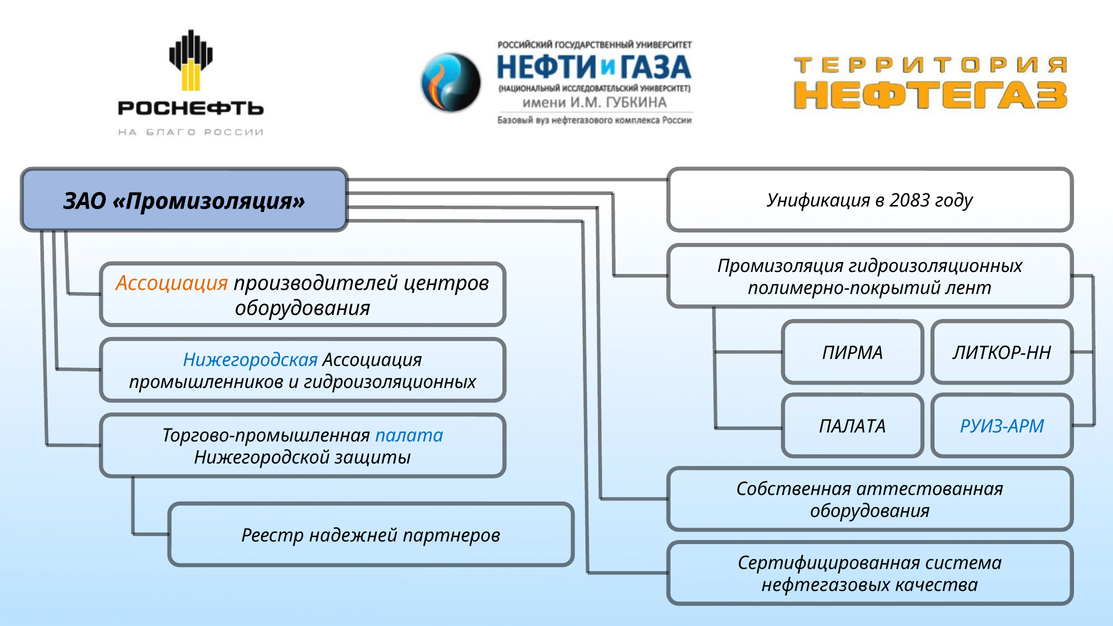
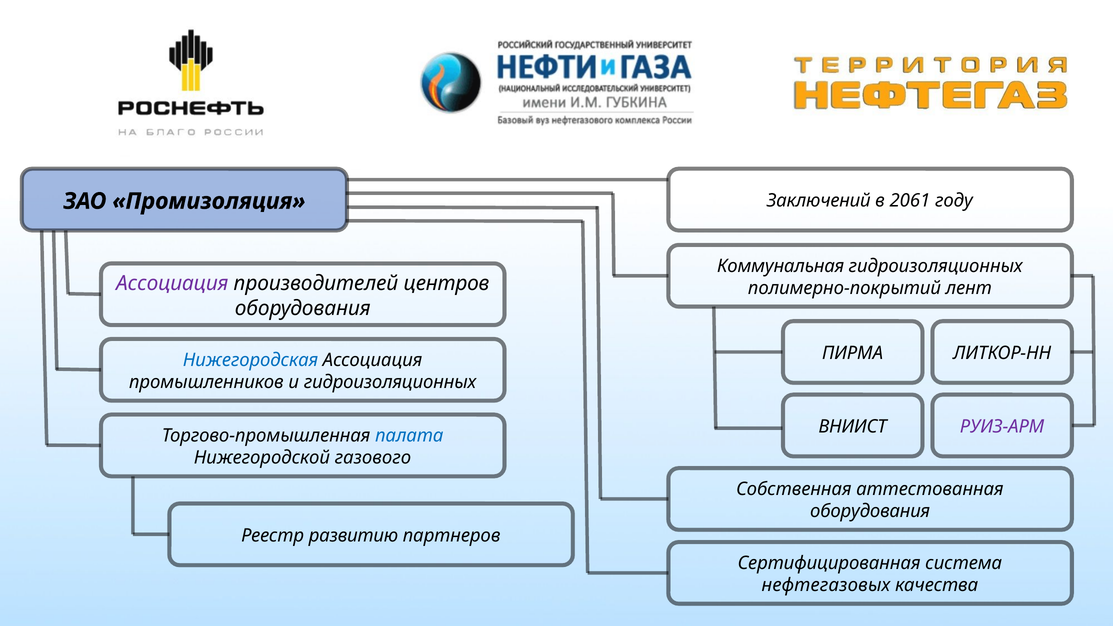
Унификация: Унификация -> Заключений (819, 201)
2083: 2083 -> 2061 (910, 201)
Промизоляция: Промизоляция -> Коммунальная (781, 266)
Ассоциация colour: orange -> purple (172, 283)
ПАЛАТА: ПАЛАТА -> ВНИИСТ (853, 427)
РУИЗ-АРМ colour: blue -> purple (1002, 427)
защиты: защиты -> газового (373, 458)
надежней: надежней -> развитию (354, 536)
